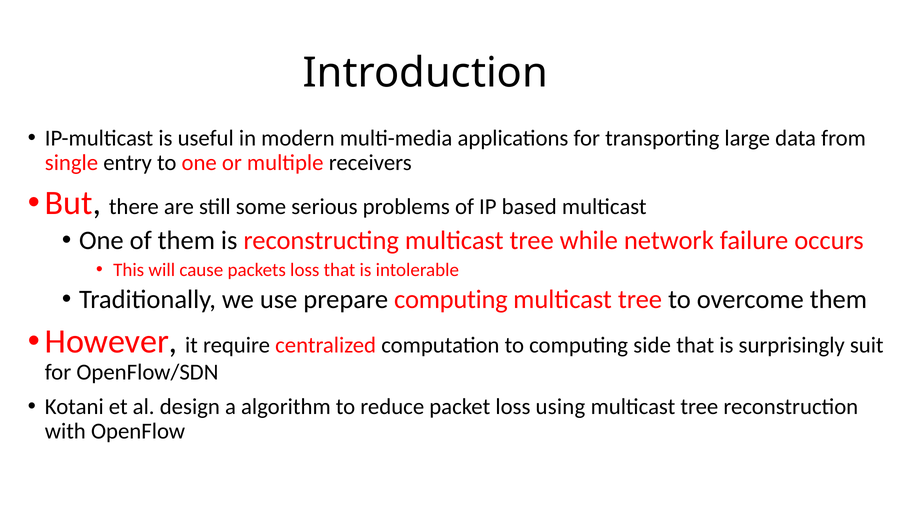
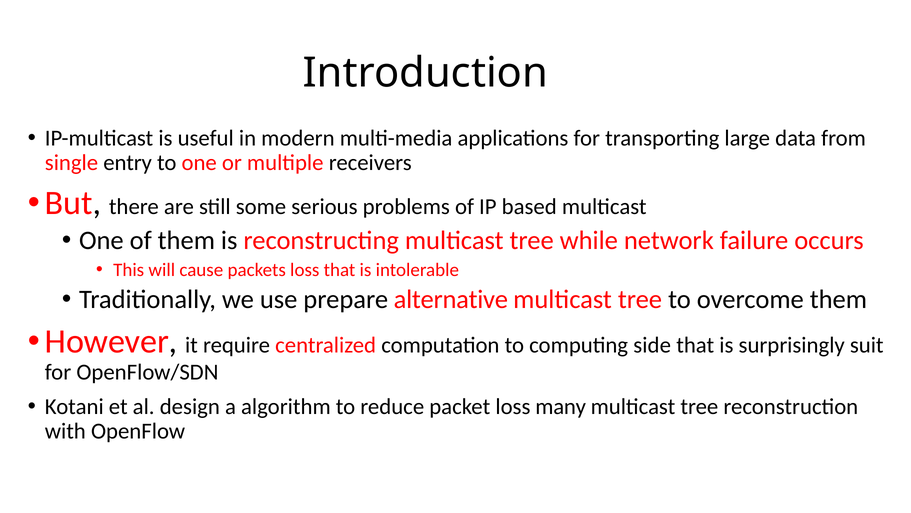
prepare computing: computing -> alternative (451, 299)
using: using -> many (561, 406)
